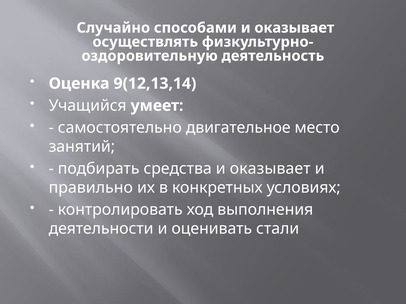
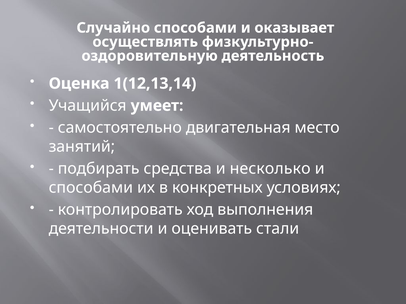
9(12,13,14: 9(12,13,14 -> 1(12,13,14 (155, 84)
двигательное: двигательное -> двигательная (238, 128)
средства и оказывает: оказывает -> несколько (270, 169)
правильно: правильно -> способами (91, 188)
